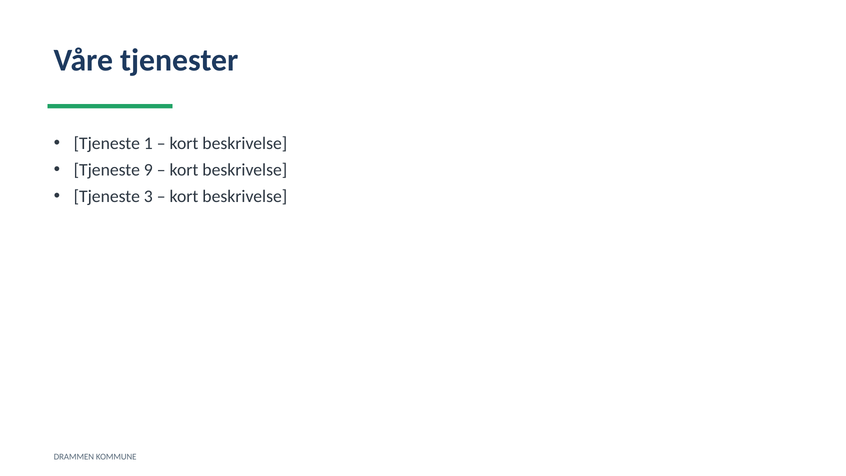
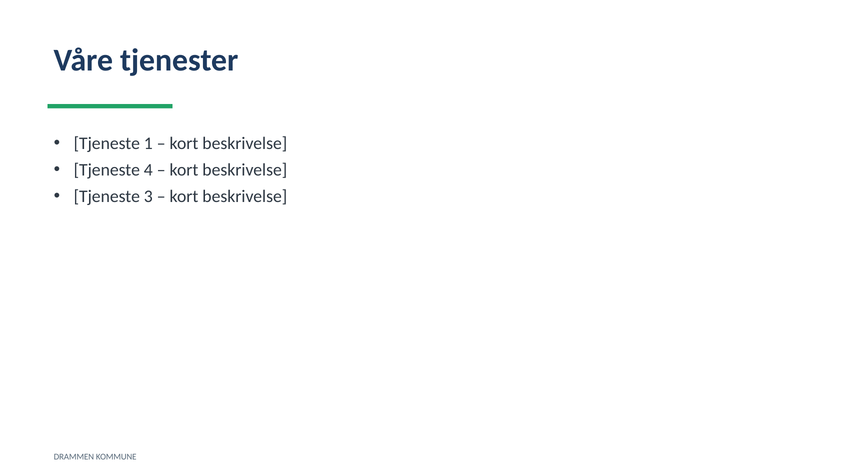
9: 9 -> 4 (148, 170)
